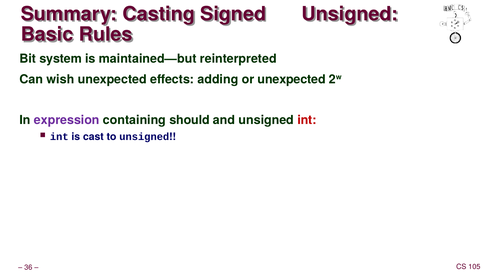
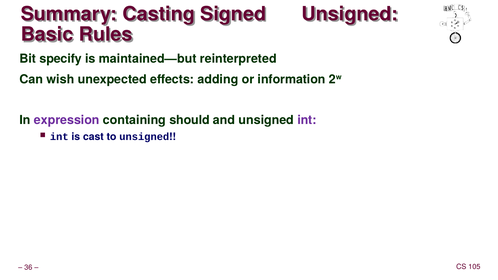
system: system -> specify (61, 59)
or unexpected: unexpected -> information (292, 79)
int colour: red -> purple (307, 120)
